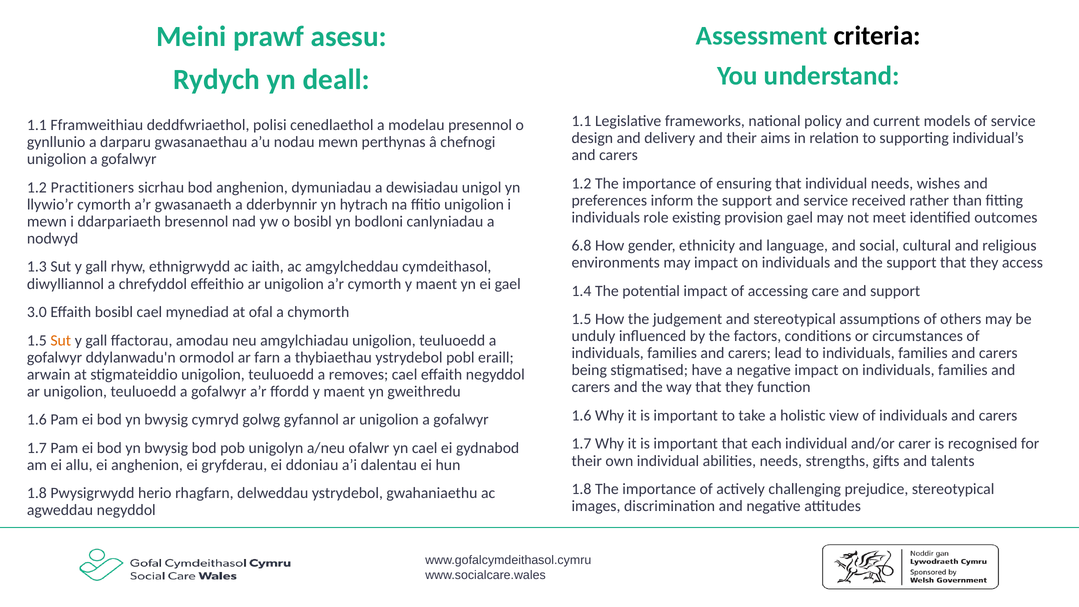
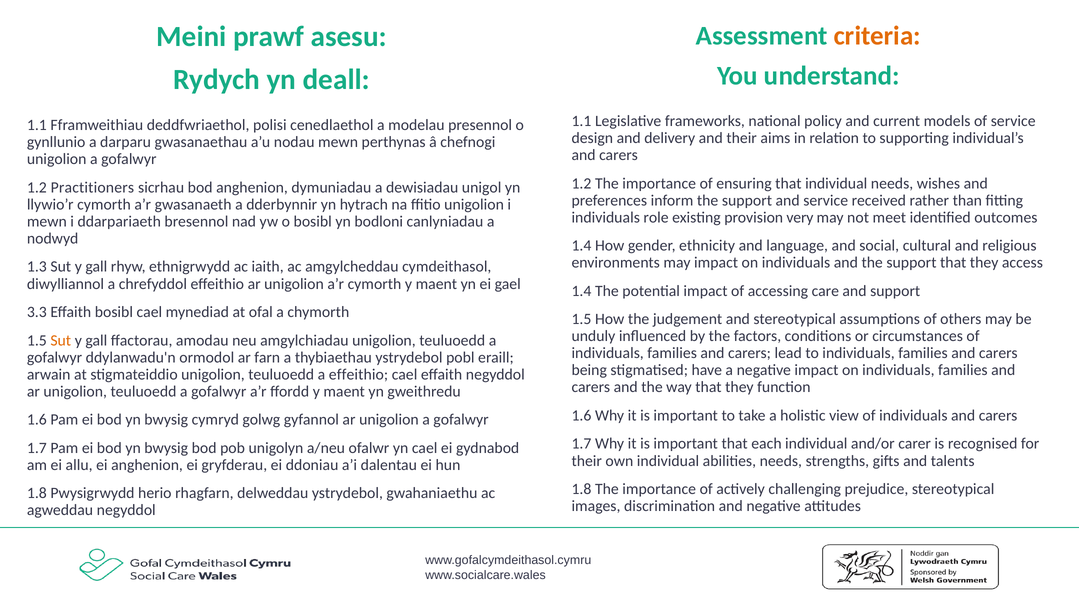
criteria colour: black -> orange (877, 36)
provision gael: gael -> very (800, 217)
6.8: 6.8 -> 1.4 (581, 246)
3.0: 3.0 -> 3.3 (37, 312)
a removes: removes -> effeithio (359, 374)
